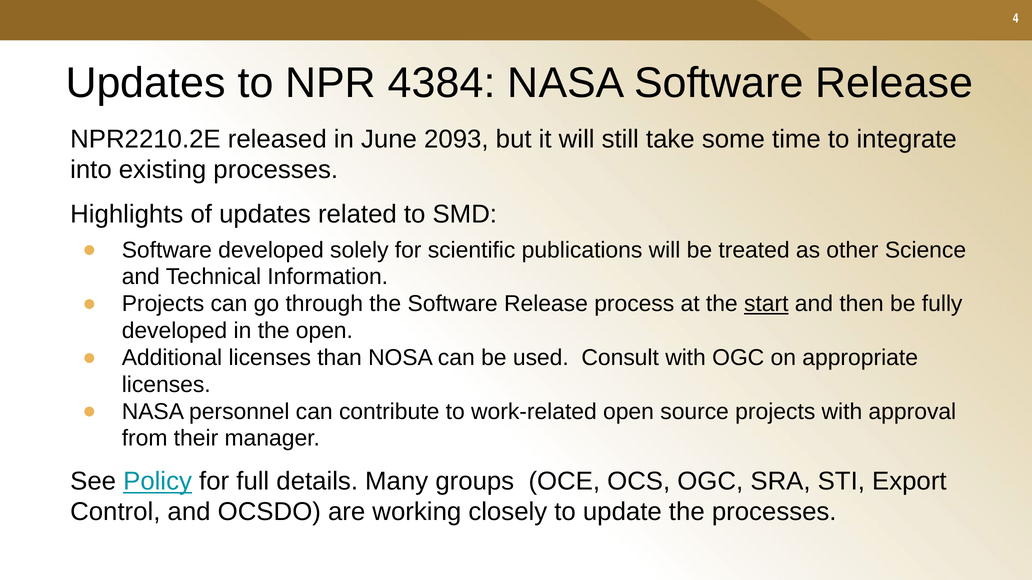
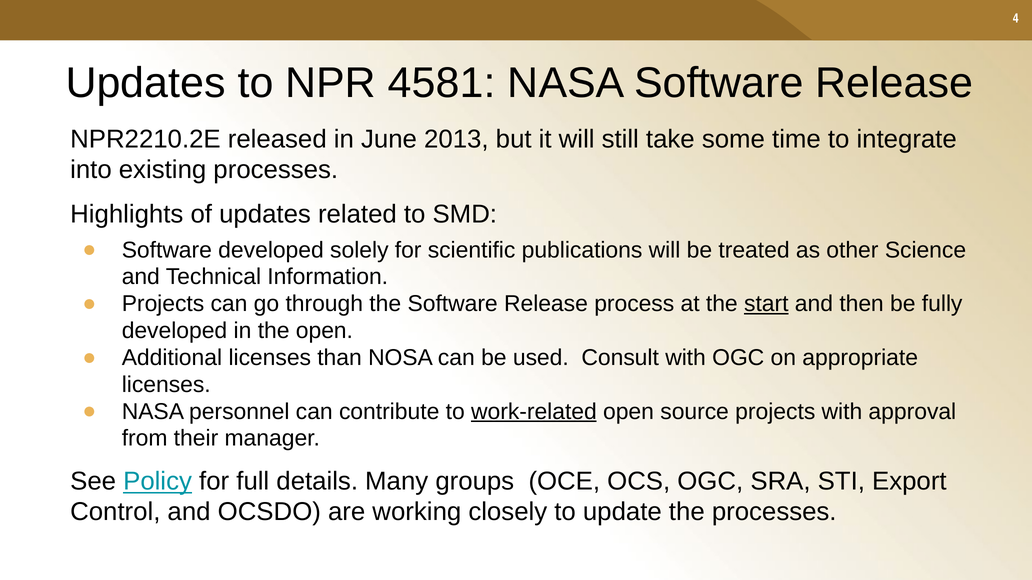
4384: 4384 -> 4581 (442, 83)
2093: 2093 -> 2013 (456, 139)
work-related underline: none -> present (534, 412)
